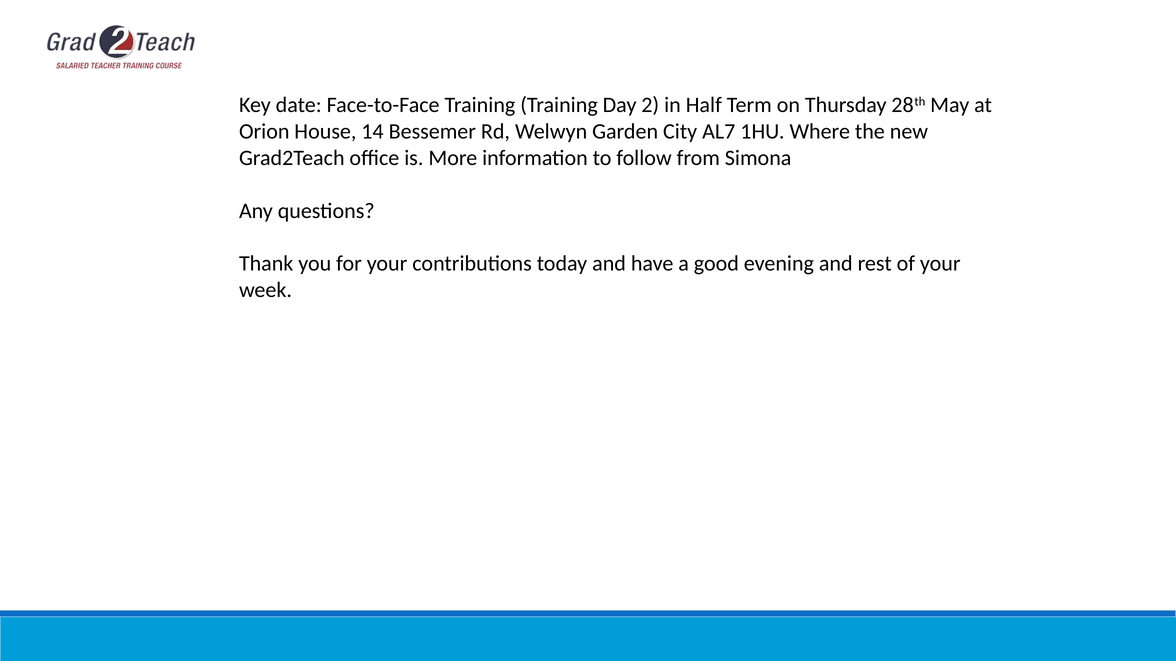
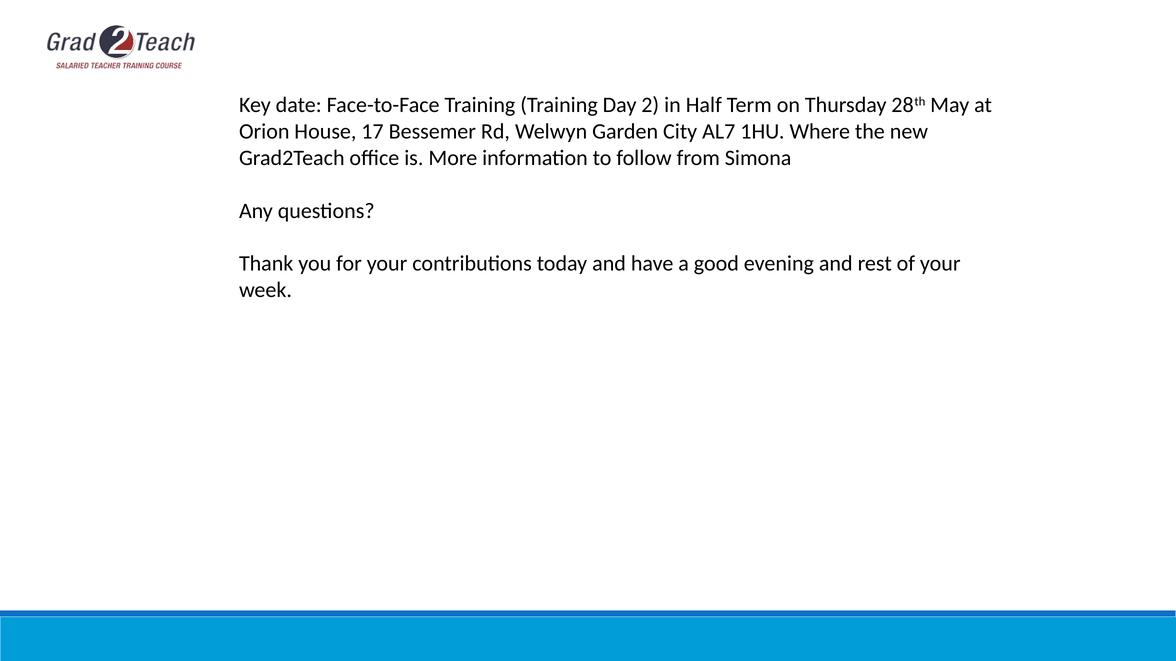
14: 14 -> 17 (372, 132)
